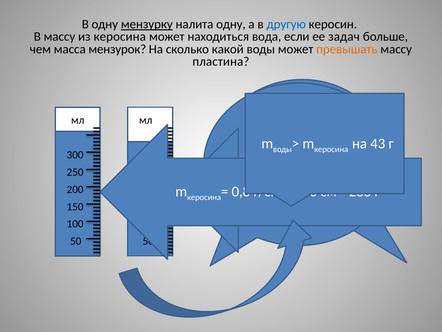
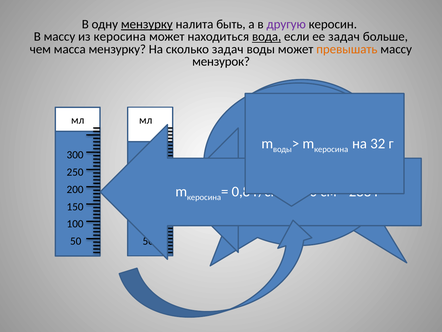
налита одну: одну -> быть (231, 24)
другую colour: blue -> purple (286, 24)
вода underline: none -> present (267, 37)
масса мензурок: мензурок -> мензурку (117, 49)
сколько какой: какой -> задач (228, 49)
пластина: пластина -> мензурок (221, 61)
43: 43 -> 32 (378, 143)
